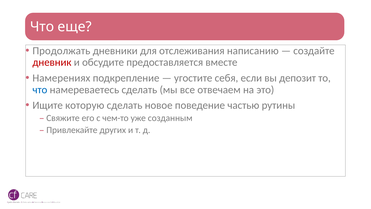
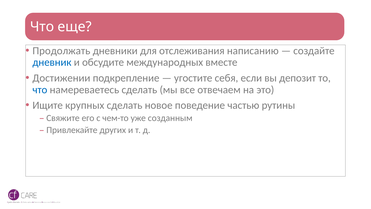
дневник colour: red -> blue (52, 62)
предоставляется: предоставляется -> международных (165, 62)
Намерениях: Намерениях -> Достижении (61, 78)
которую: которую -> крупных (85, 105)
